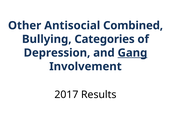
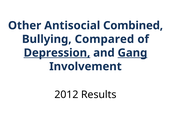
Categories: Categories -> Compared (104, 39)
Depression underline: none -> present (57, 53)
2017: 2017 -> 2012 (66, 95)
